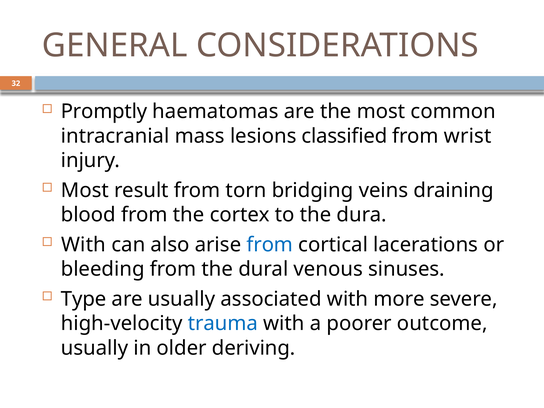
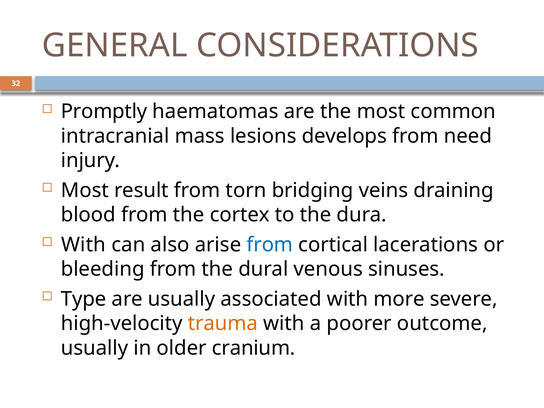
classified: classified -> develops (344, 136)
wrist: wrist -> need (468, 136)
trauma colour: blue -> orange (223, 323)
deriving: deriving -> cranium (254, 348)
